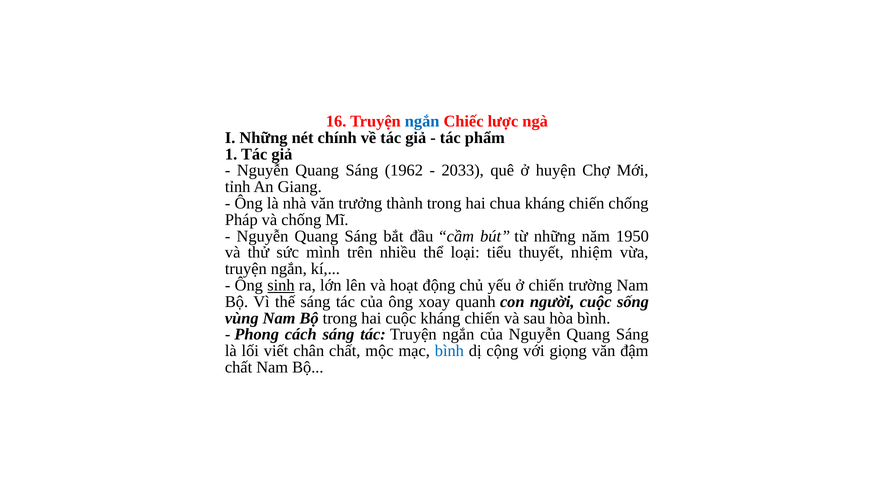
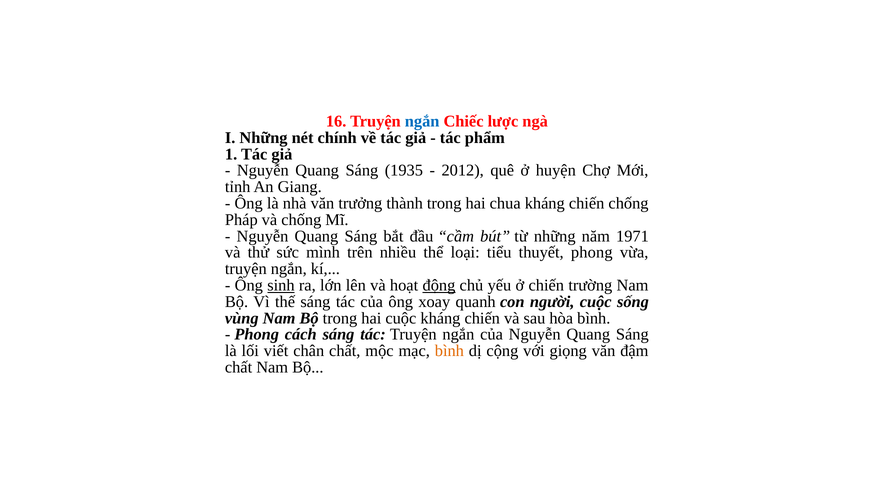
1962: 1962 -> 1935 (404, 170)
2033: 2033 -> 2012 (463, 170)
1950: 1950 -> 1971 (632, 236)
thuyết nhiệm: nhiệm -> phong (592, 252)
động underline: none -> present (439, 285)
bình colour: blue -> orange (449, 351)
